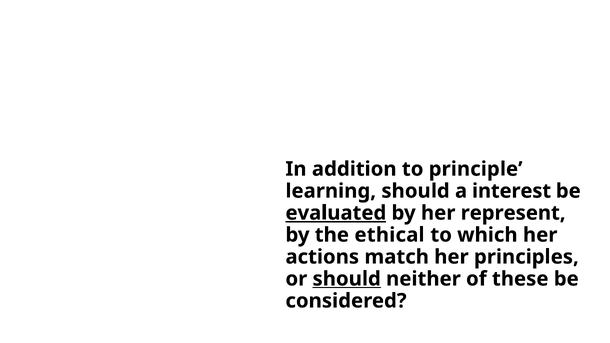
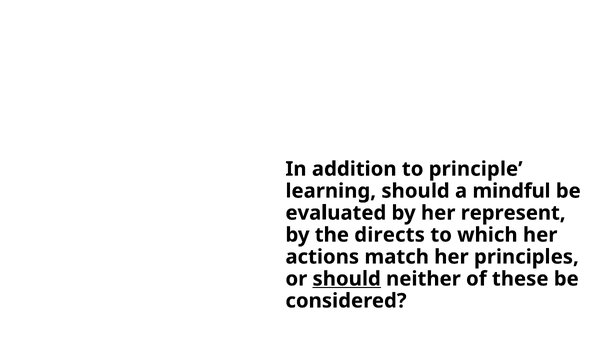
interest: interest -> mindful (512, 191)
evaluated underline: present -> none (336, 213)
ethical: ethical -> directs (390, 235)
